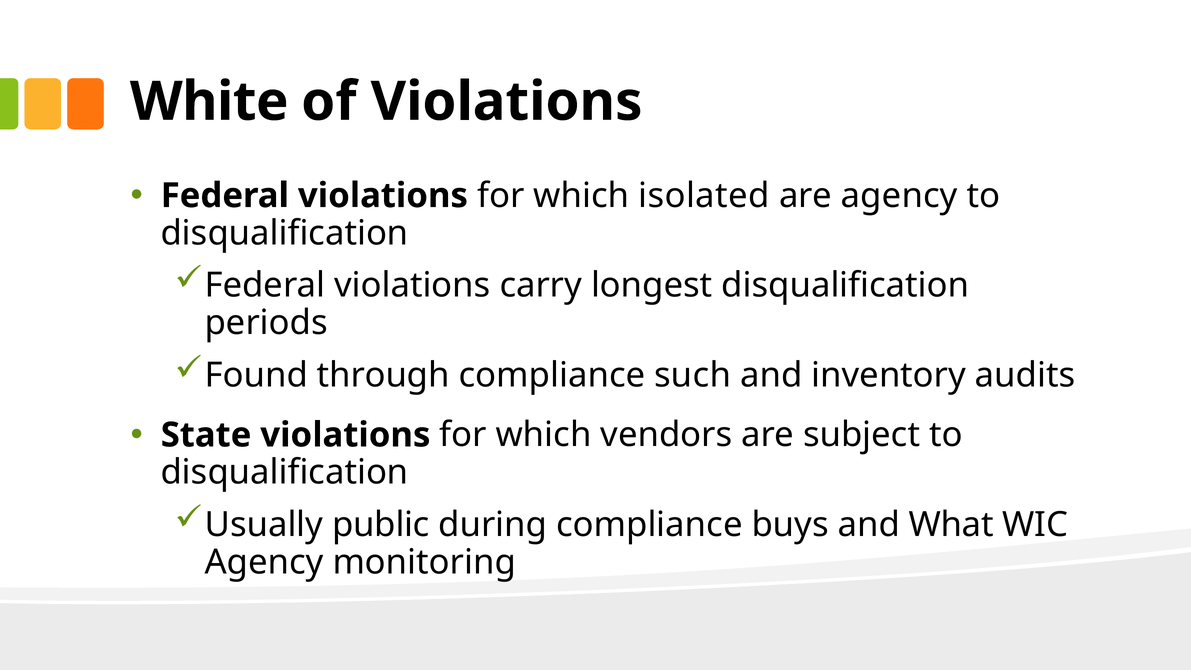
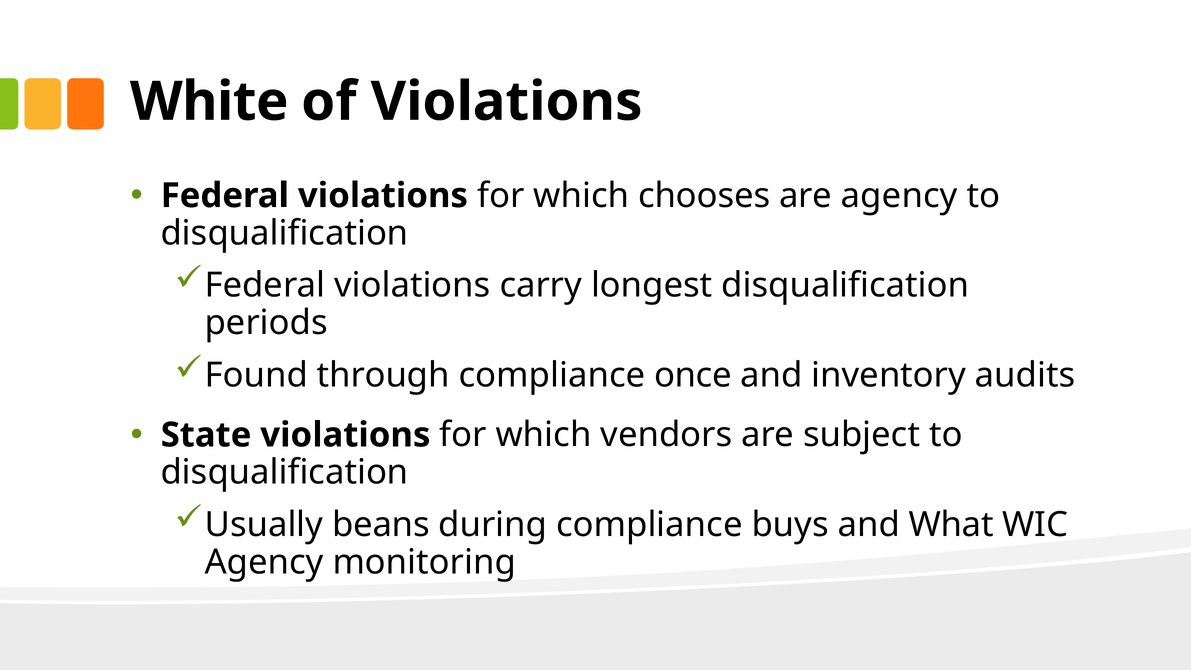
isolated: isolated -> chooses (704, 196)
such: such -> once (693, 375)
public: public -> beans (381, 525)
